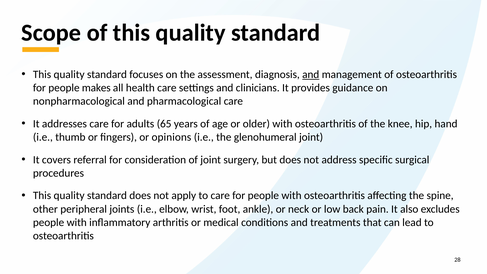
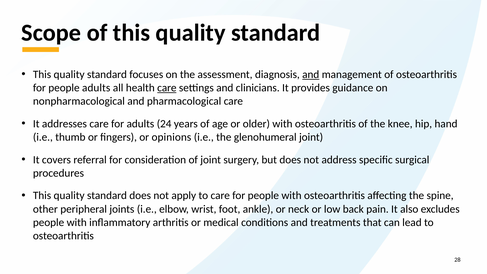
people makes: makes -> adults (96, 88)
care underline: none -> present (167, 88)
65: 65 -> 24 (164, 124)
